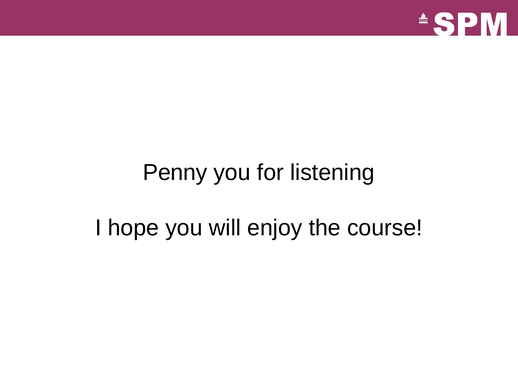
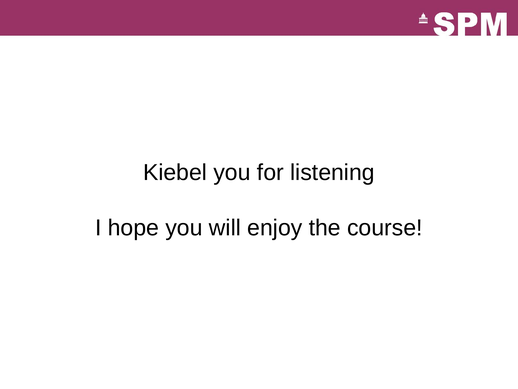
Penny: Penny -> Kiebel (175, 172)
